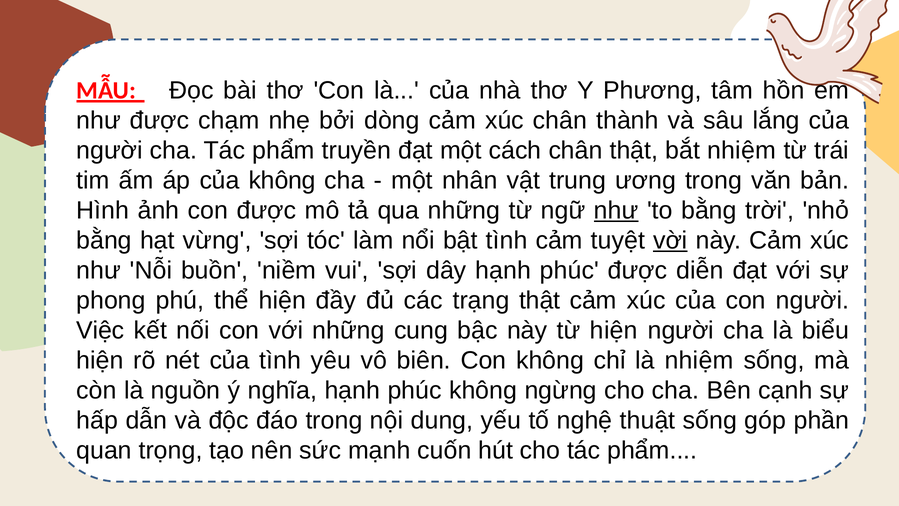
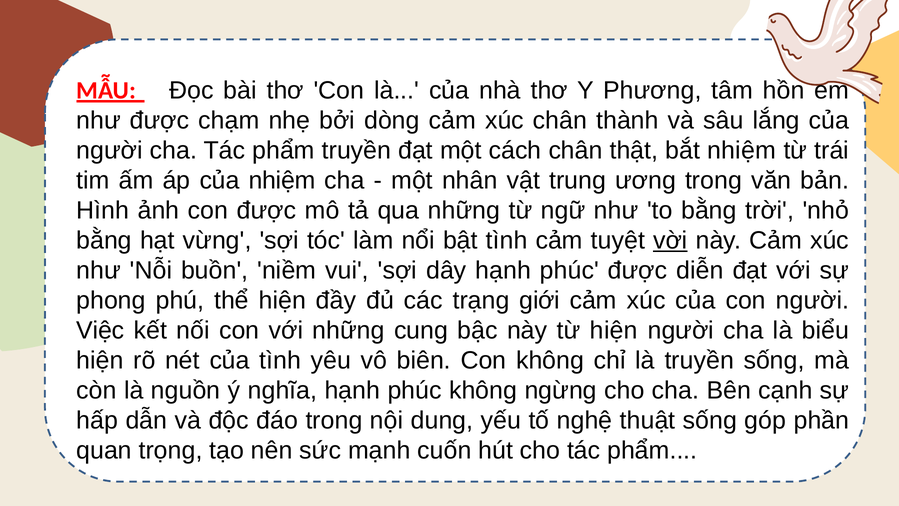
của không: không -> nhiệm (282, 180)
như underline: present -> none (616, 210)
trạng thật: thật -> giới (540, 300)
là nhiệm: nhiệm -> truyền (699, 360)
